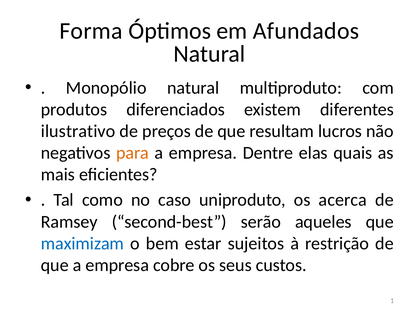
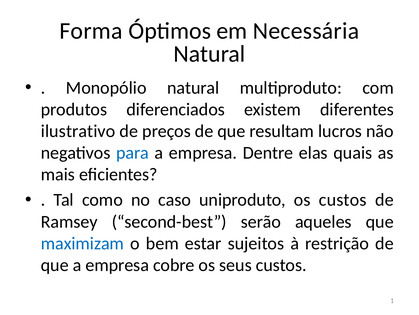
Afundados: Afundados -> Necessária (306, 31)
para colour: orange -> blue (133, 152)
os acerca: acerca -> custos (343, 200)
